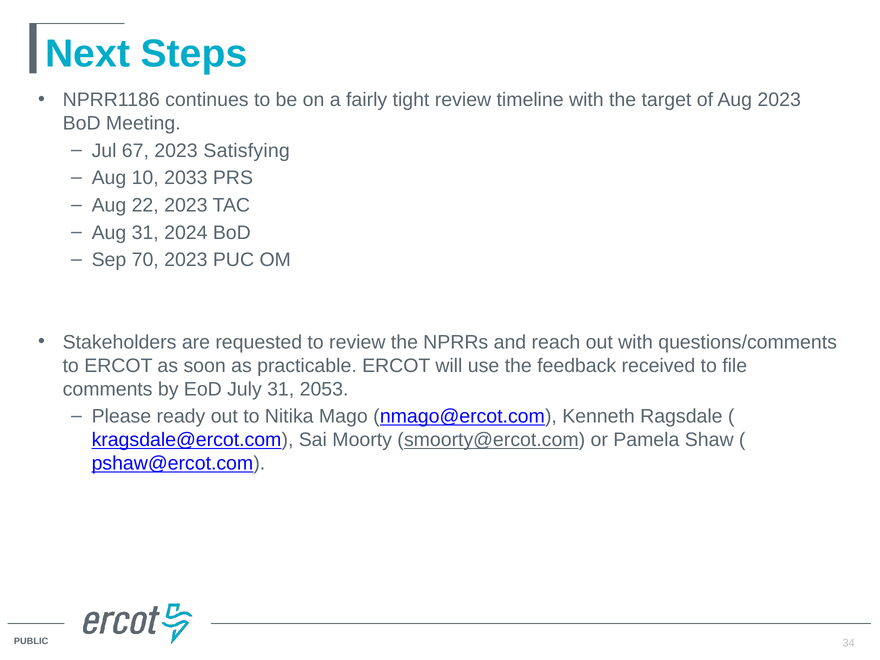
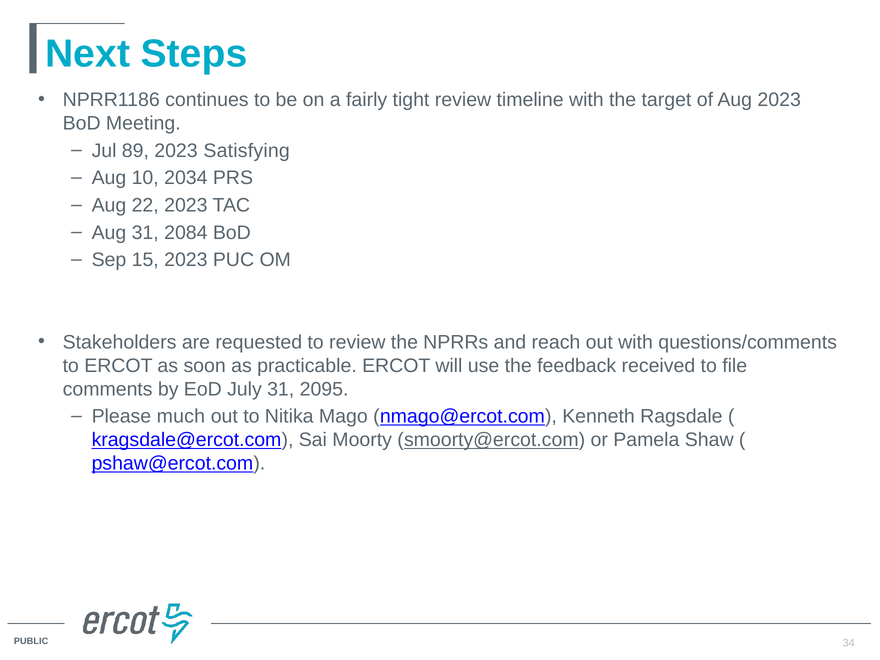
67: 67 -> 89 (135, 151)
2033: 2033 -> 2034 (186, 178)
2024: 2024 -> 2084 (186, 233)
70: 70 -> 15 (145, 260)
2053: 2053 -> 2095 (324, 389)
ready: ready -> much (181, 416)
